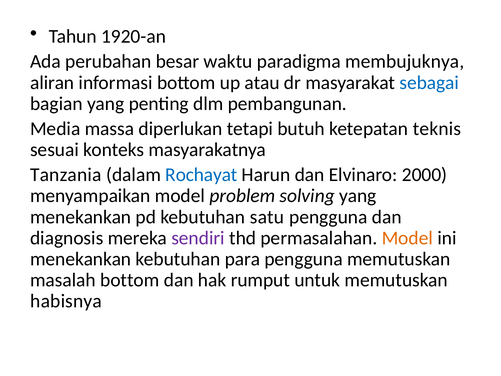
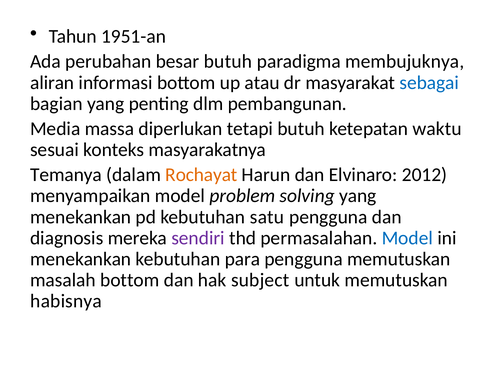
1920-an: 1920-an -> 1951-an (134, 36)
besar waktu: waktu -> butuh (228, 61)
teknis: teknis -> waktu (437, 129)
Tanzania: Tanzania -> Temanya (66, 175)
Rochayat colour: blue -> orange (201, 175)
2000: 2000 -> 2012 (425, 175)
Model colour: orange -> blue (407, 238)
rumput: rumput -> subject (260, 280)
